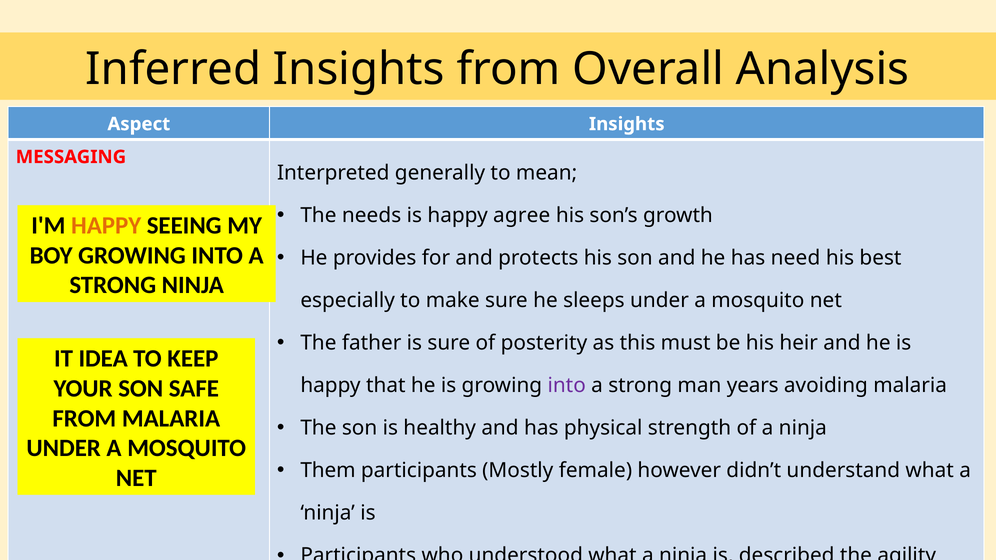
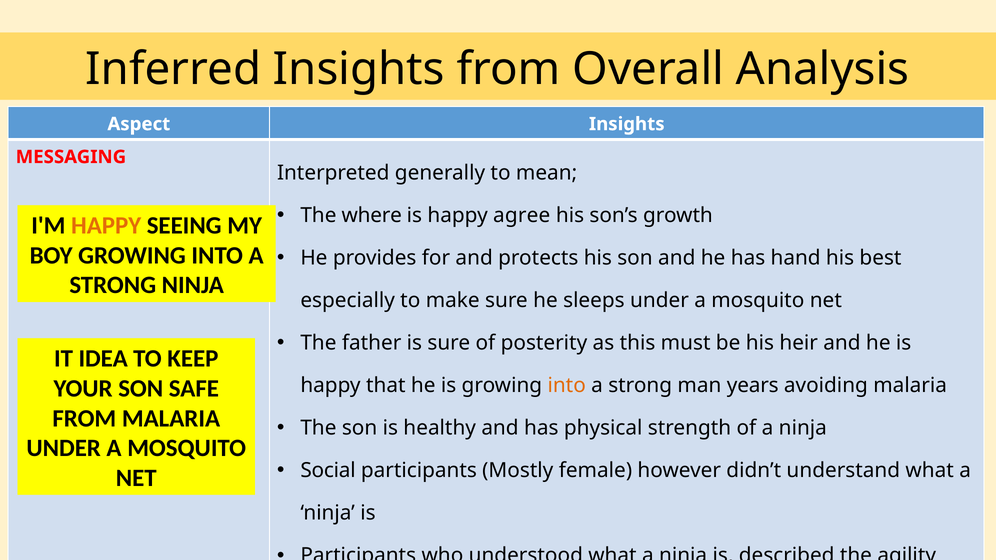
needs: needs -> where (372, 215)
need: need -> hand (796, 258)
into colour: purple -> orange (567, 386)
Them: Them -> Social (328, 471)
